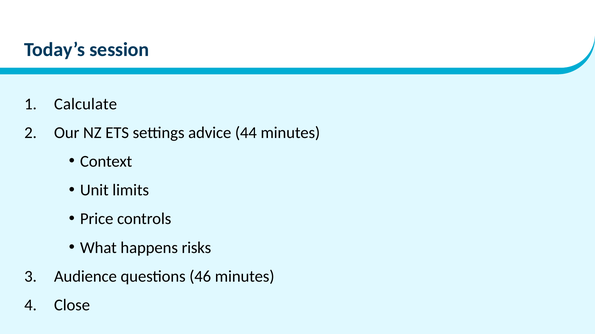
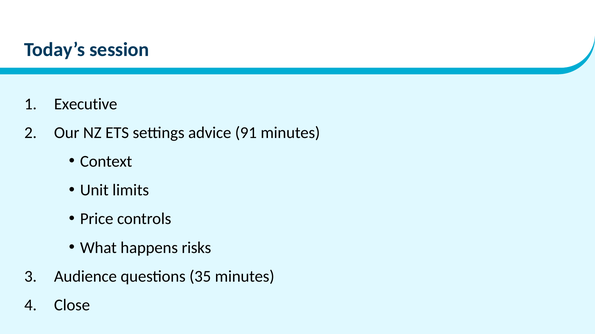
Calculate: Calculate -> Executive (86, 104)
44: 44 -> 91 (246, 133)
46: 46 -> 35 (200, 277)
